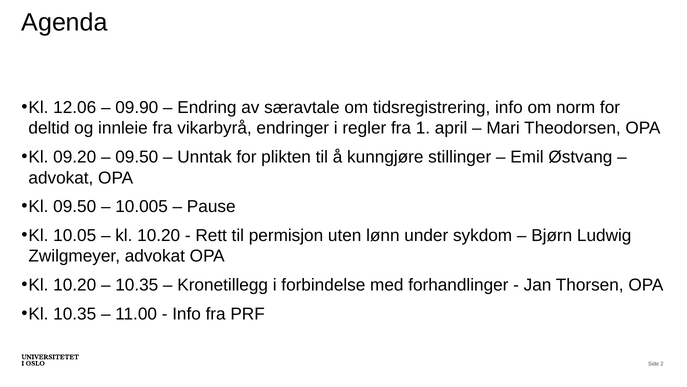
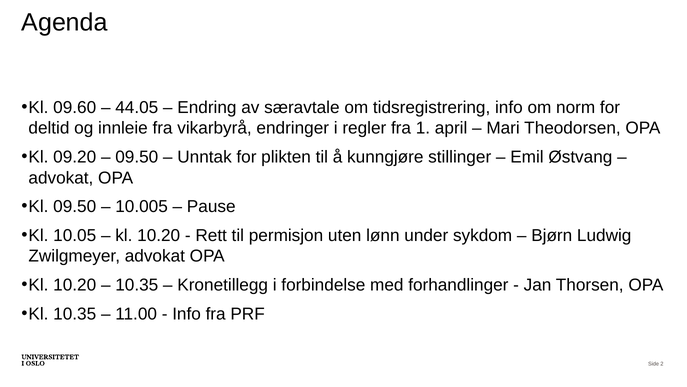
12.06: 12.06 -> 09.60 (75, 108)
09.90: 09.90 -> 44.05 (137, 108)
